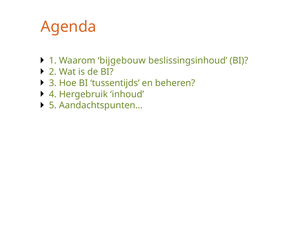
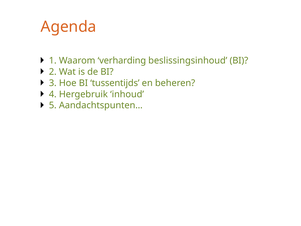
bijgebouw: bijgebouw -> verharding (122, 61)
